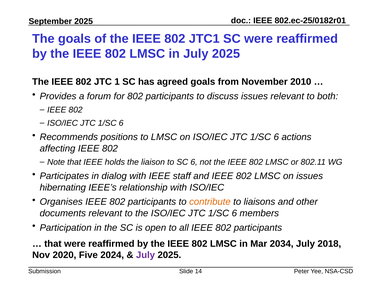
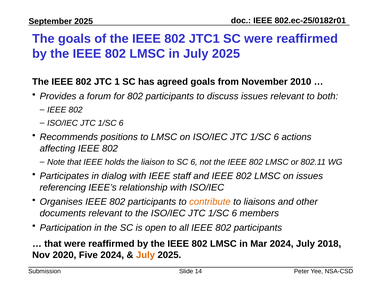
hibernating: hibernating -> referencing (63, 188)
Mar 2034: 2034 -> 2024 (282, 244)
July colour: purple -> orange (146, 255)
